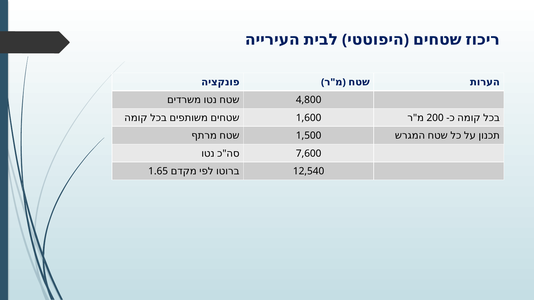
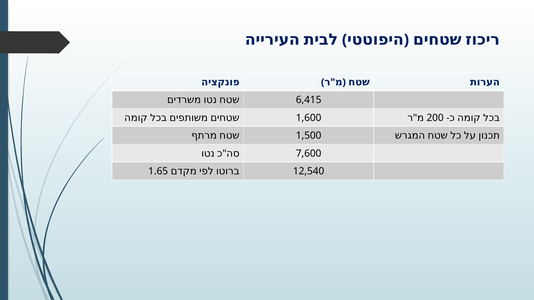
4,800: 4,800 -> 6,415 (309, 100)
